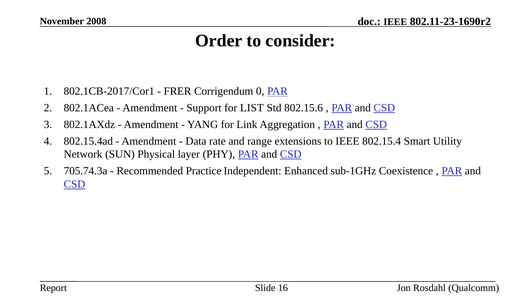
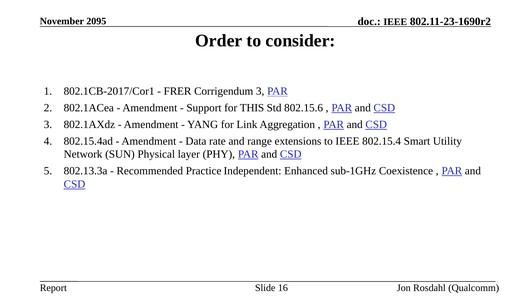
2008: 2008 -> 2095 (96, 21)
Corrigendum 0: 0 -> 3 (260, 92)
LIST: LIST -> THIS (252, 108)
705.74.3a: 705.74.3a -> 802.13.3a (86, 171)
